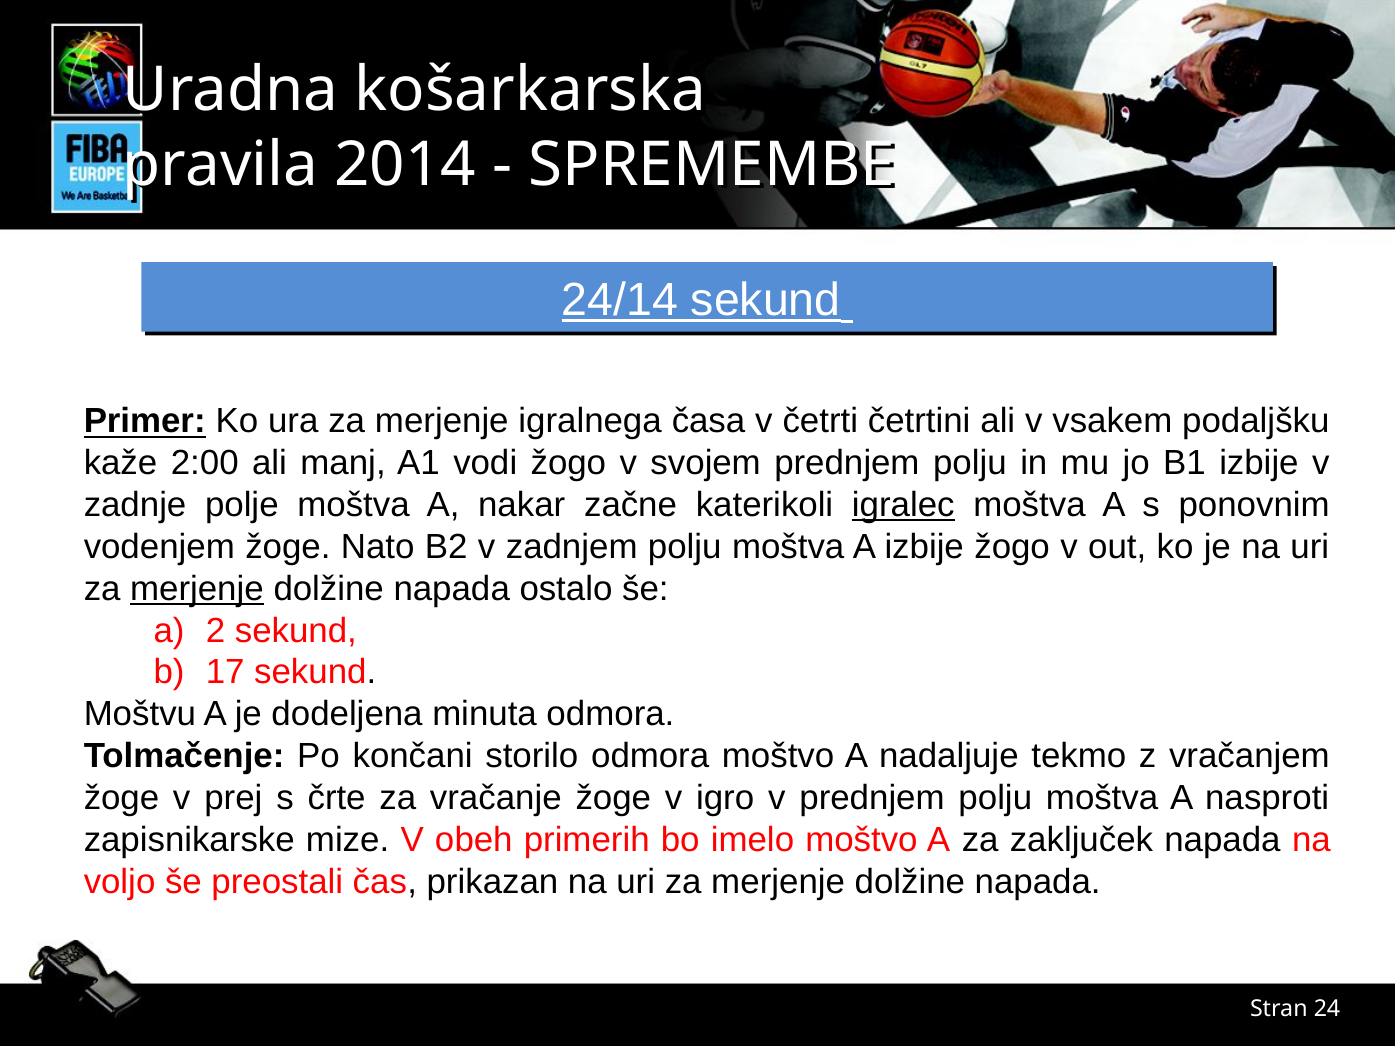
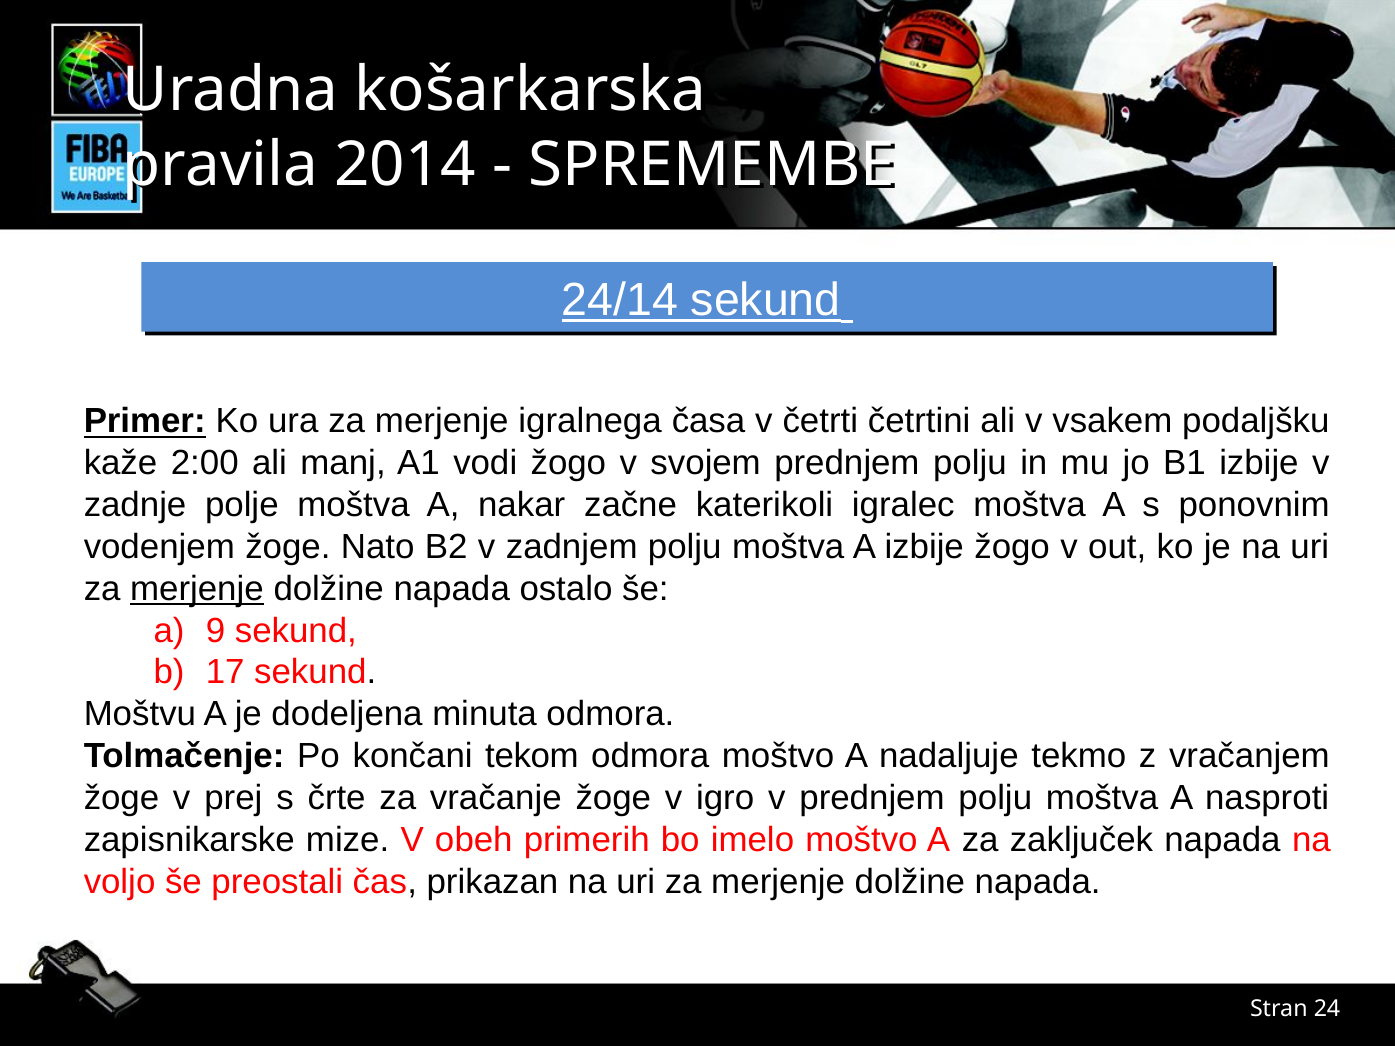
igralec underline: present -> none (903, 505)
2: 2 -> 9 (216, 631)
storilo: storilo -> tekom (532, 756)
